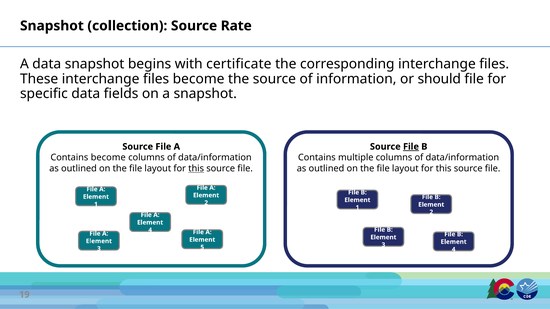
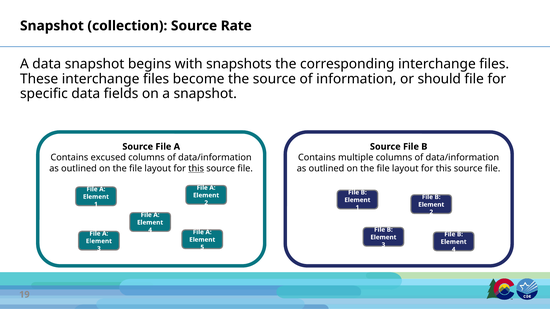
certificate: certificate -> snapshots (239, 64)
File underline: present -> none (411, 147)
Contains become: become -> excused (108, 158)
